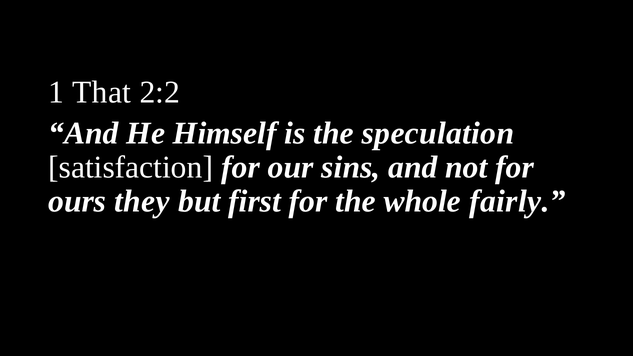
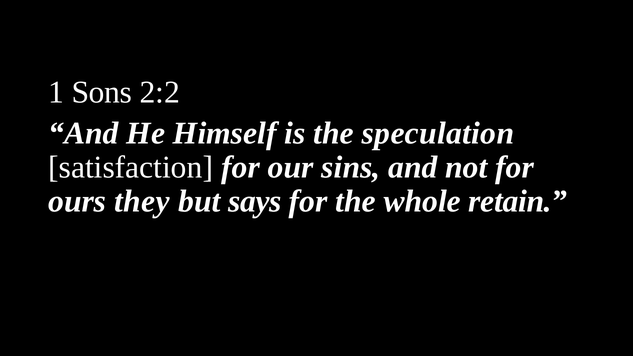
That: That -> Sons (102, 92)
first: first -> says (255, 201)
fairly: fairly -> retain (518, 201)
